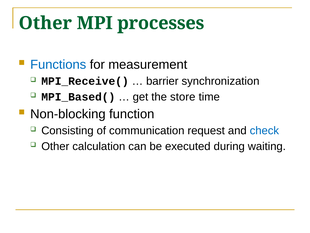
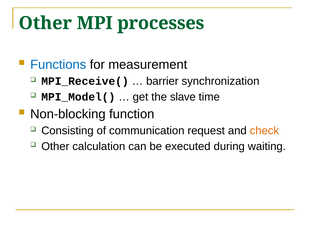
MPI_Based(: MPI_Based( -> MPI_Model( (78, 97)
store: store -> slave (183, 97)
check colour: blue -> orange (264, 130)
